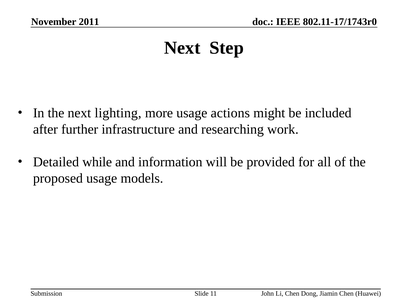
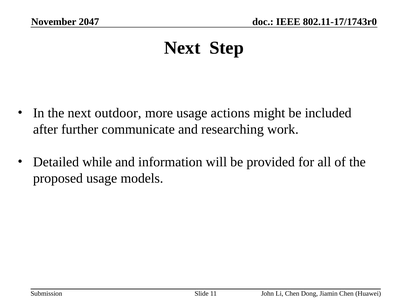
2011: 2011 -> 2047 (89, 22)
lighting: lighting -> outdoor (118, 113)
infrastructure: infrastructure -> communicate (138, 129)
